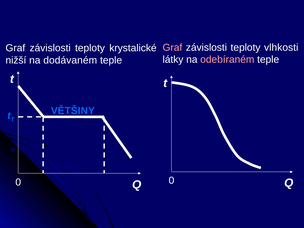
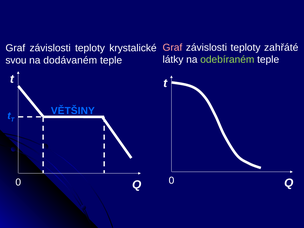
vlhkosti: vlhkosti -> zahřáté (281, 47)
odebíraném colour: pink -> light green (227, 60)
nižší: nižší -> svou (16, 60)
